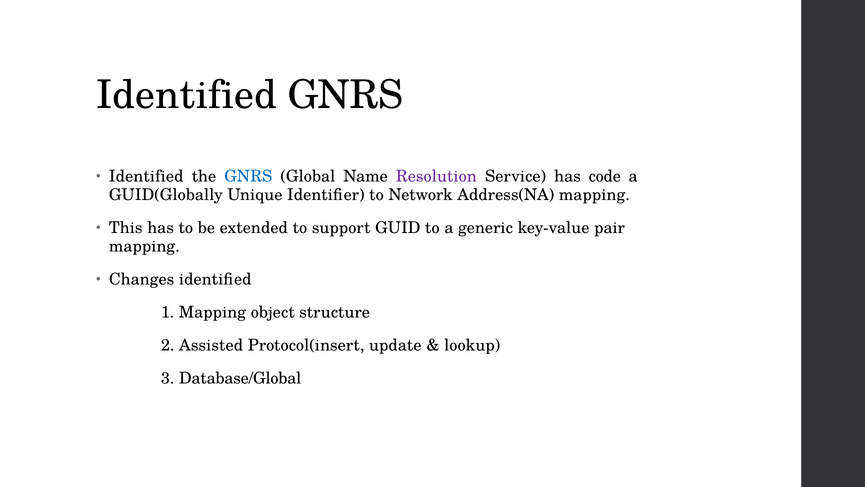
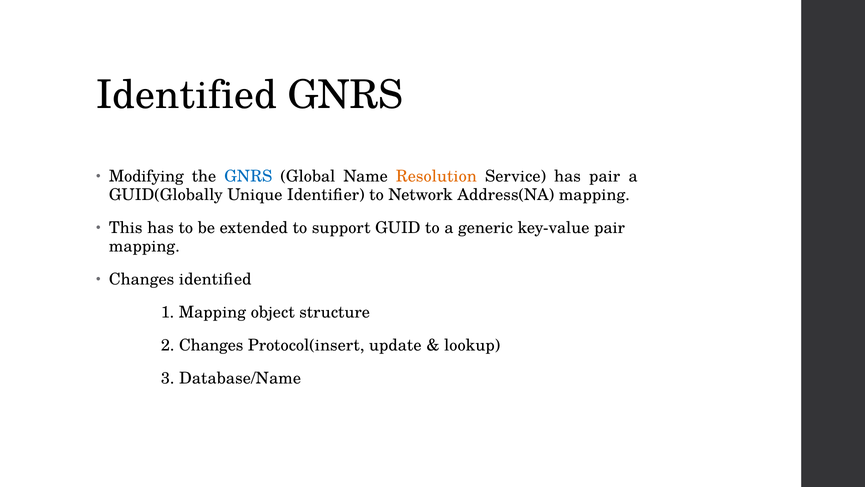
Identified: Identified -> Modifying (146, 176)
Resolution colour: purple -> orange (436, 176)
has code: code -> pair (605, 176)
2 Assisted: Assisted -> Changes (211, 345)
Database/Global: Database/Global -> Database/Name (240, 378)
